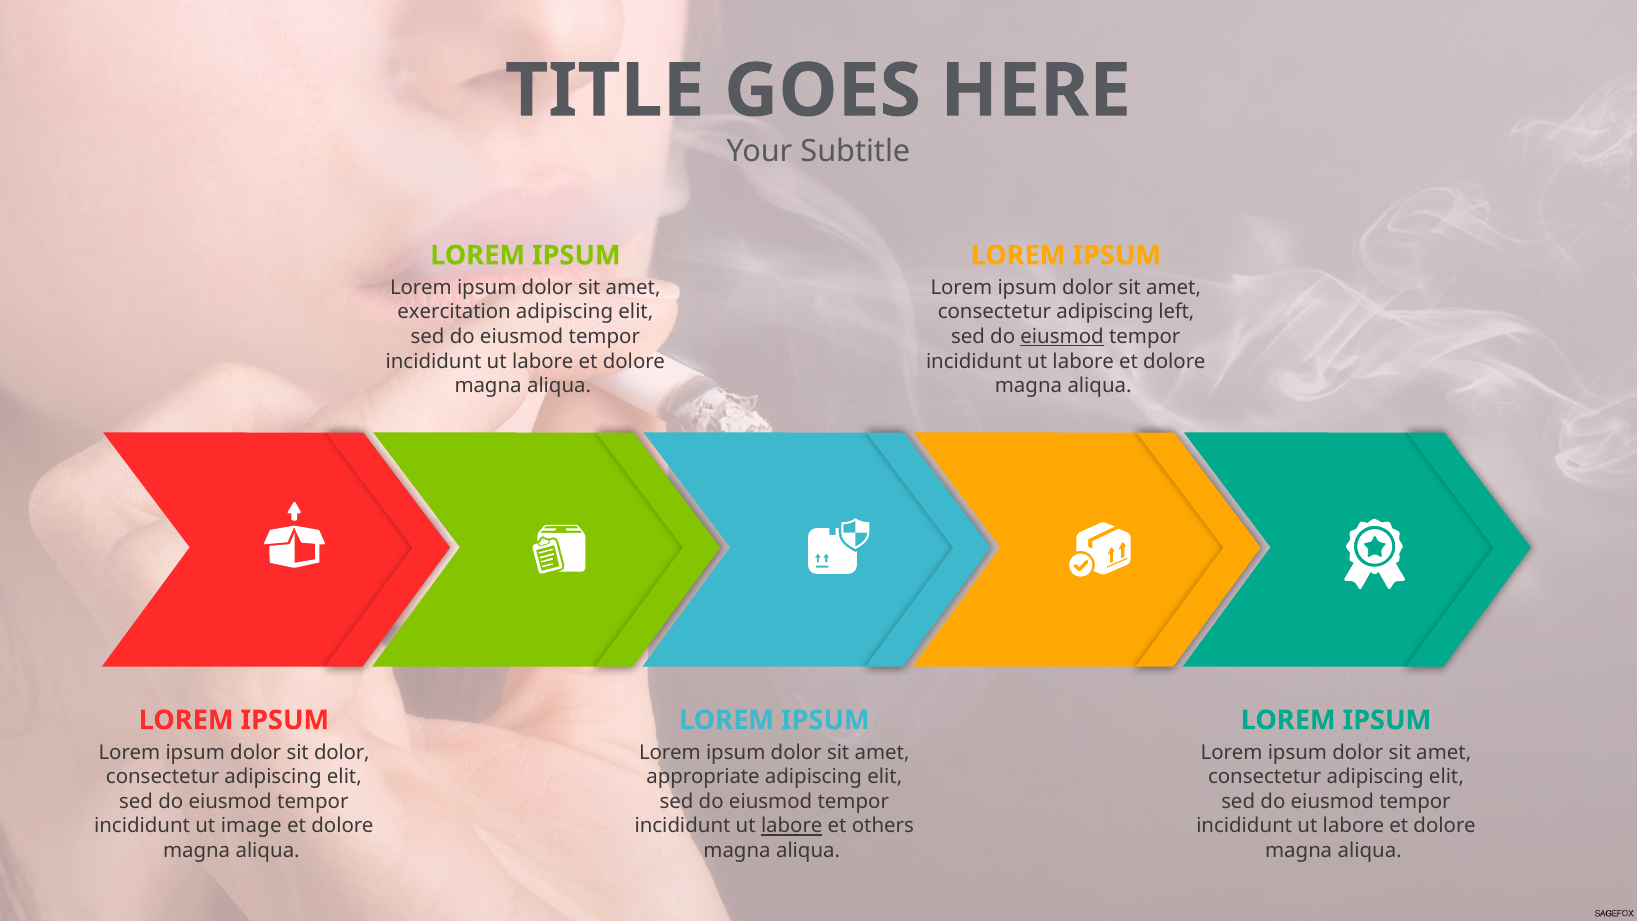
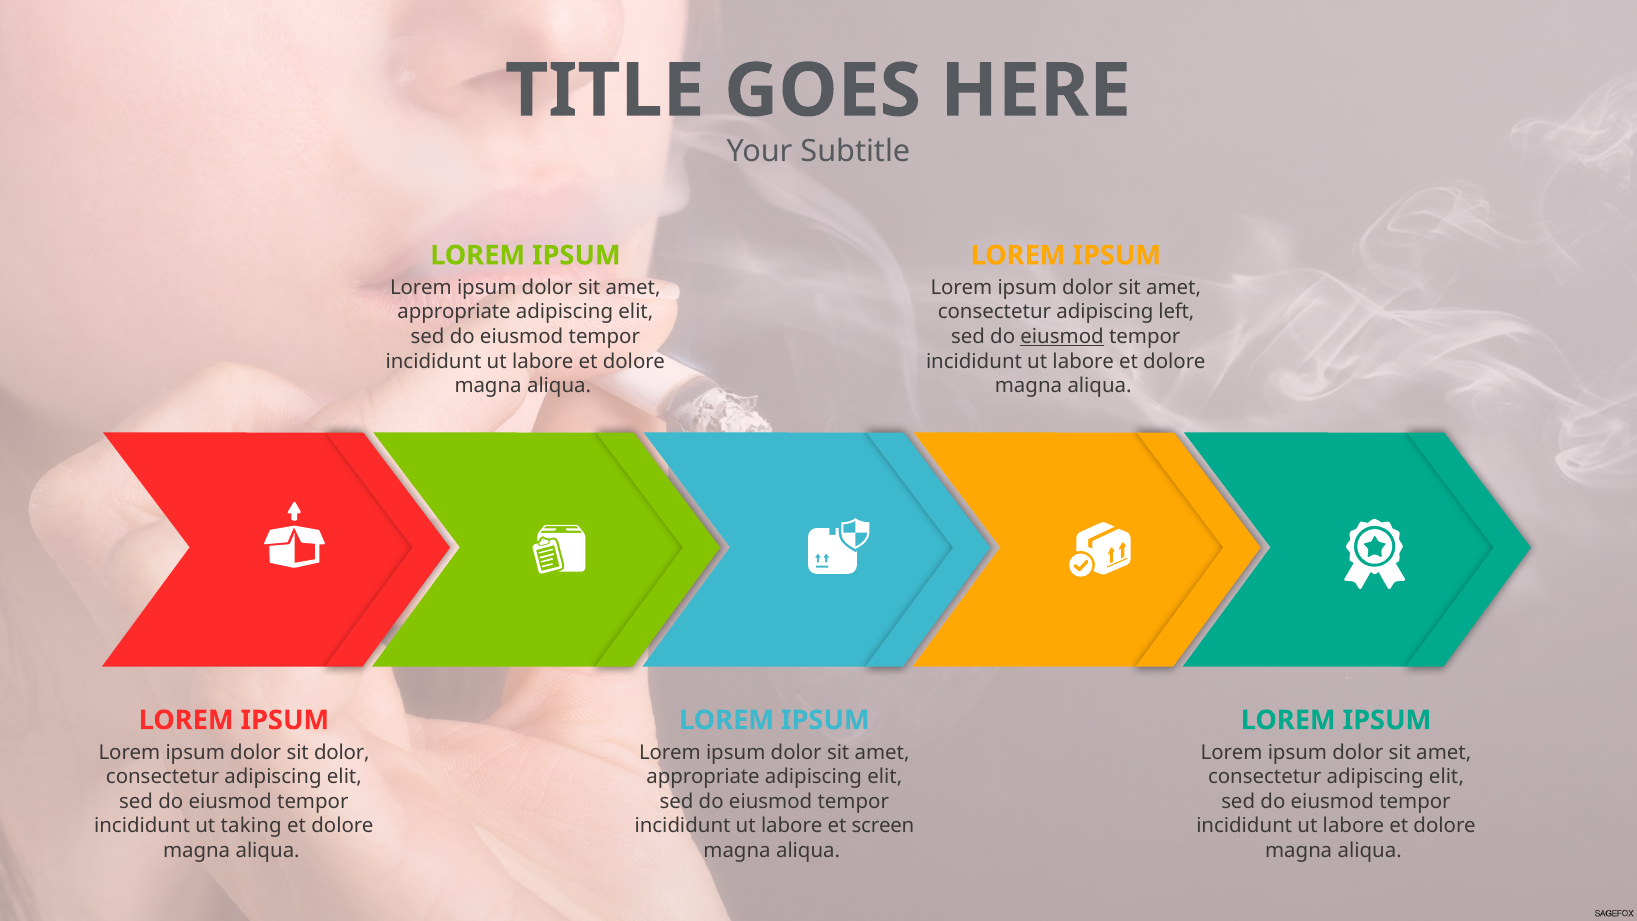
exercitation: exercitation -> appropriate (454, 312)
image: image -> taking (251, 826)
labore underline: present -> none (792, 826)
others: others -> screen (883, 826)
